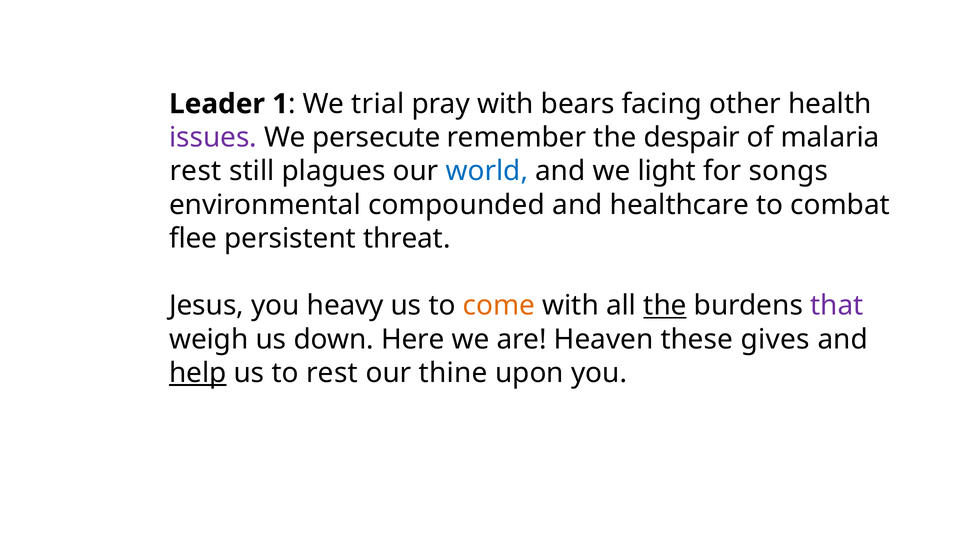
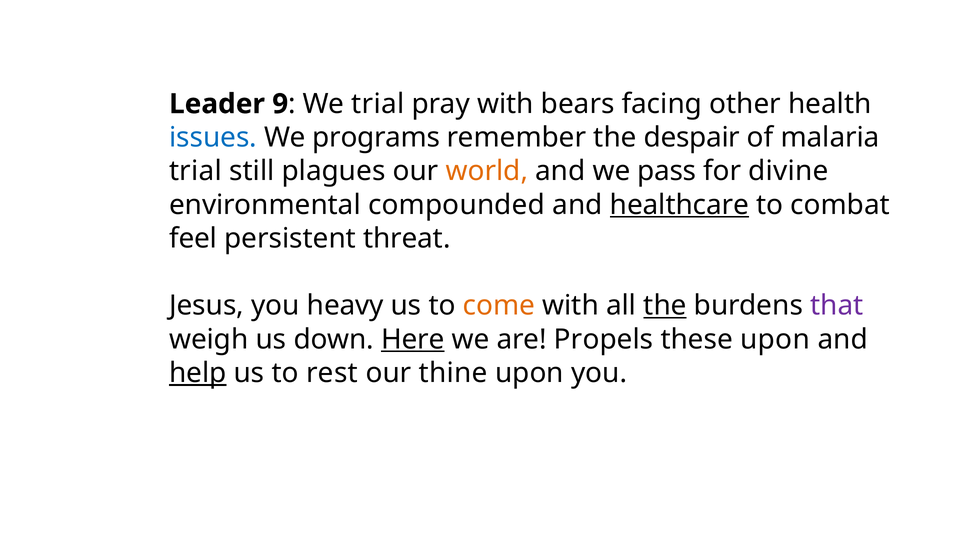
1: 1 -> 9 (280, 104)
issues colour: purple -> blue (213, 138)
persecute: persecute -> programs (376, 138)
rest: rest -> trial (195, 171)
world colour: blue -> orange (487, 171)
light: light -> pass (667, 171)
songs: songs -> divine (788, 171)
healthcare underline: none -> present (679, 205)
flee: flee -> feel (193, 238)
Here underline: none -> present (413, 339)
Heaven: Heaven -> Propels (604, 339)
these gives: gives -> upon (775, 339)
